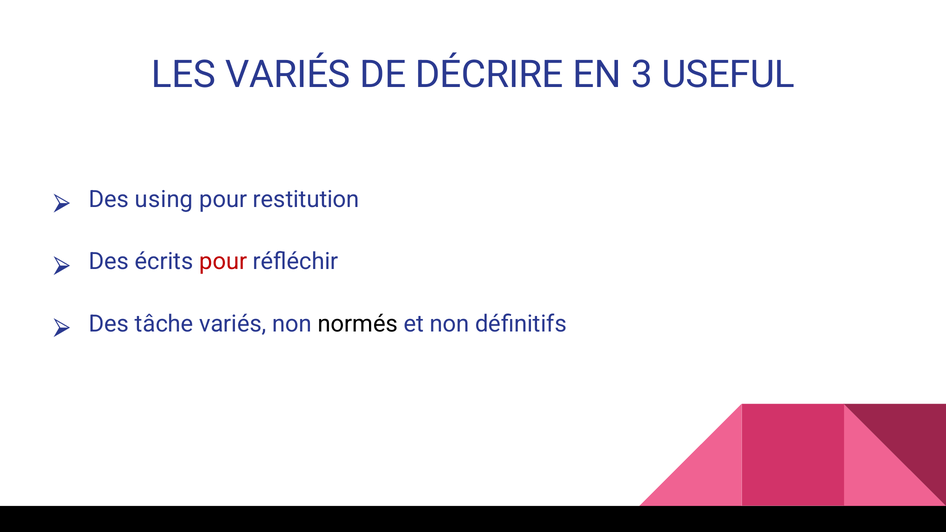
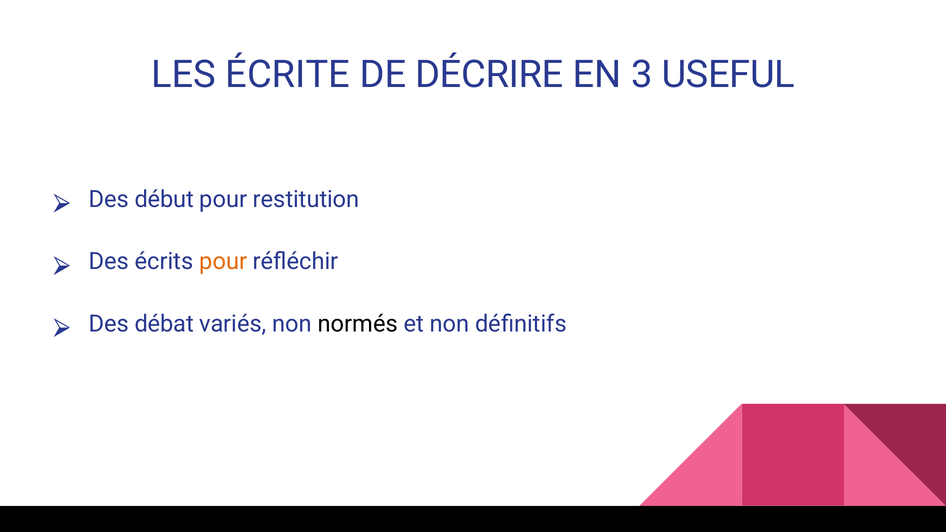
LES VARIÉS: VARIÉS -> ÉCRITE (288, 75)
using: using -> début (164, 199)
pour colour: red -> orange (223, 262)
tâche: tâche -> débat (164, 324)
